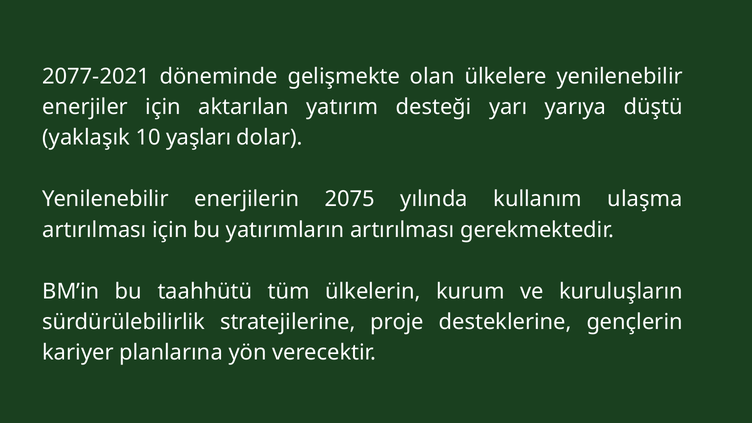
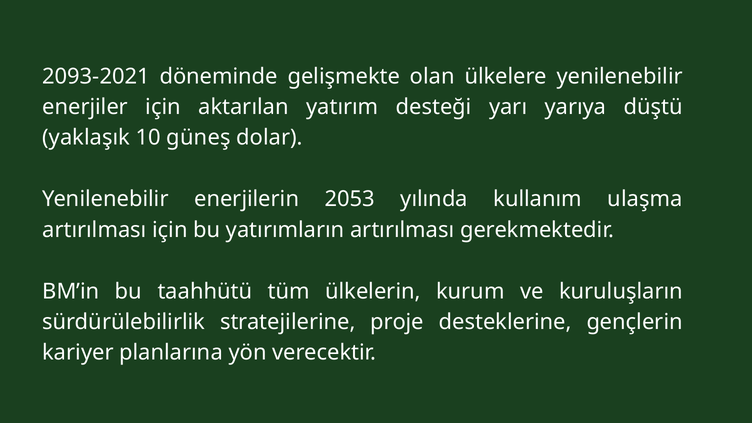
2077-2021: 2077-2021 -> 2093-2021 (96, 76)
yaşları: yaşları -> güneş (199, 138)
2075: 2075 -> 2053 (350, 199)
